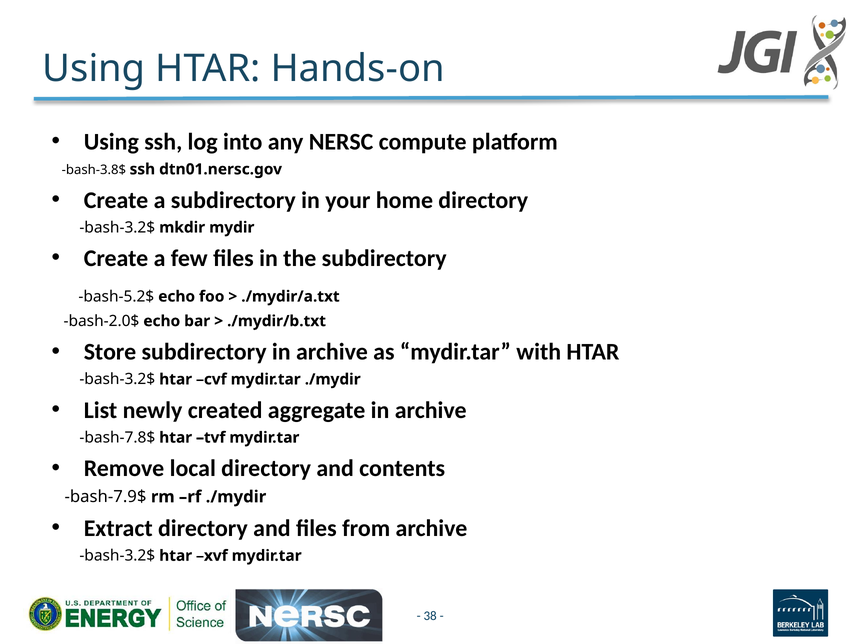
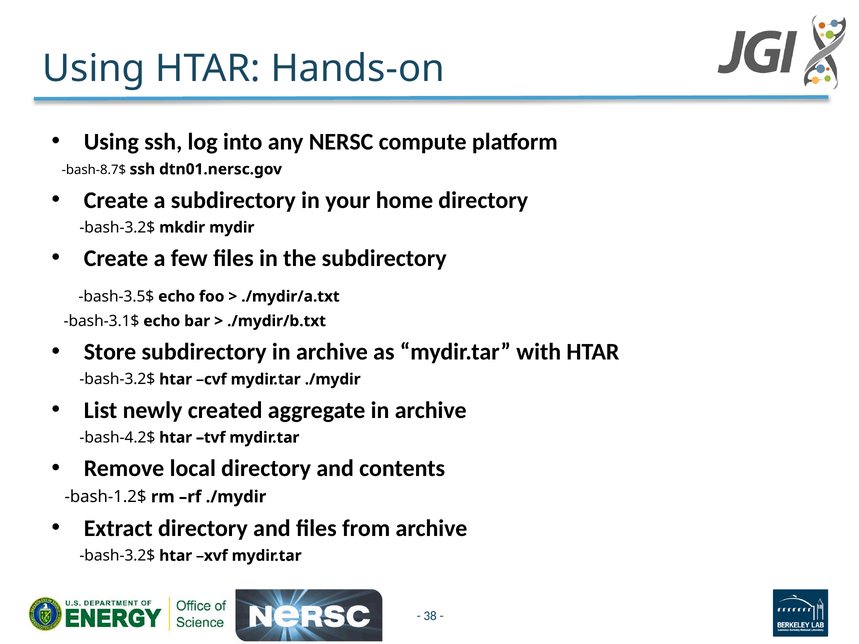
bash-3.8$: bash-3.8$ -> bash-8.7$ (94, 170)
bash-5.2$: bash-5.2$ -> bash-3.5$ (116, 297)
bash-2.0$: bash-2.0$ -> bash-3.1$ (101, 321)
bash-7.8$: bash-7.8$ -> bash-4.2$ (117, 438)
bash-7.9$: bash-7.9$ -> bash-1.2$ (106, 497)
